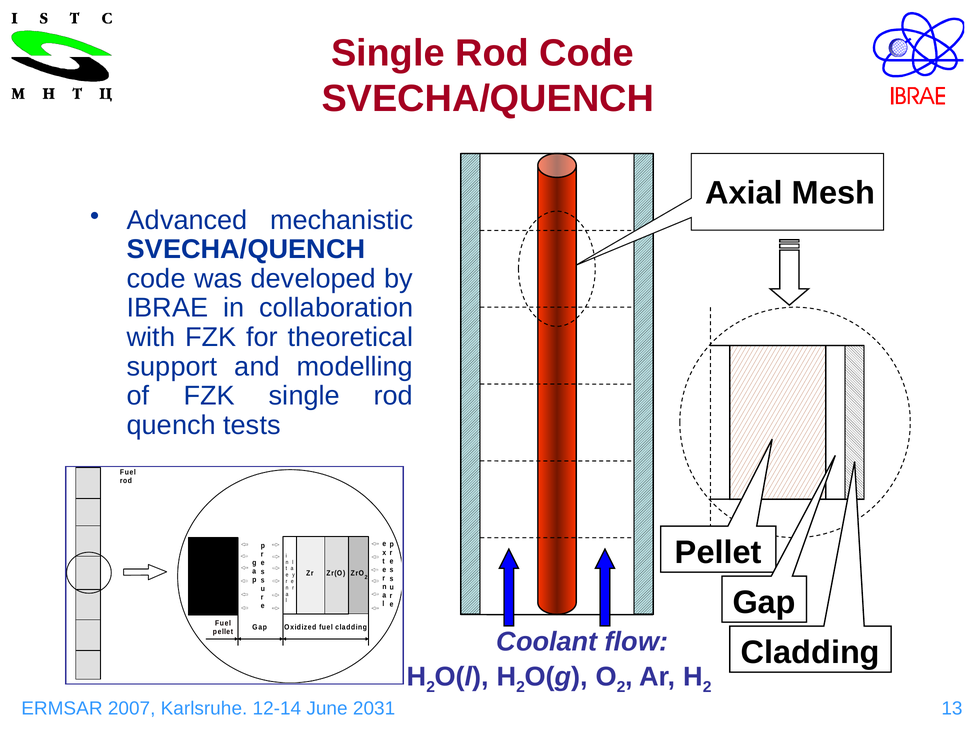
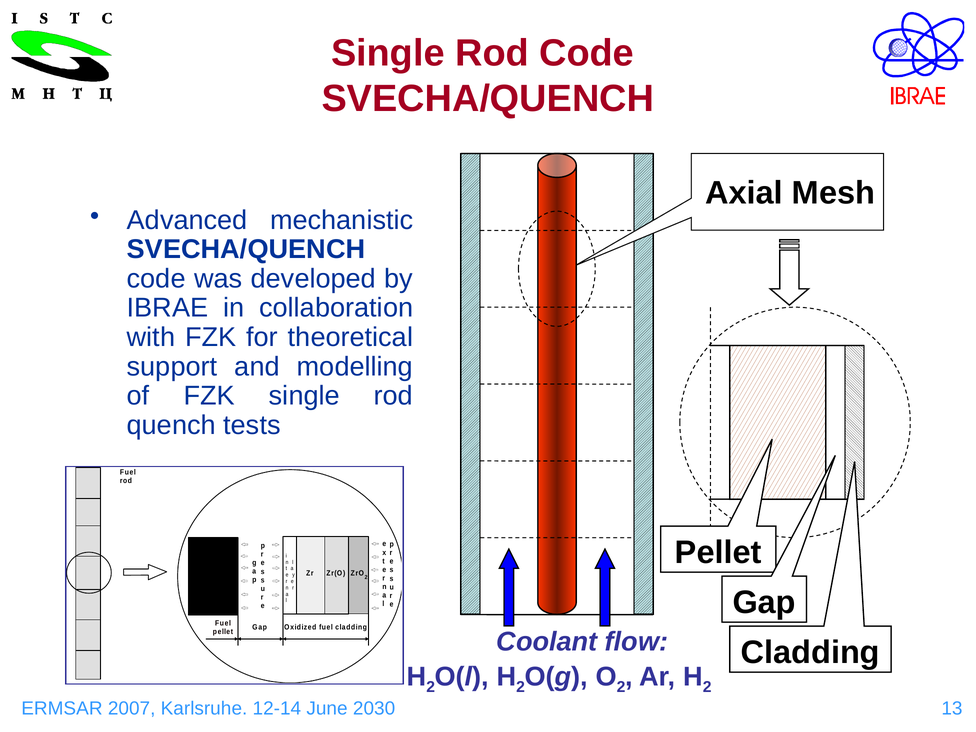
2031: 2031 -> 2030 (374, 709)
